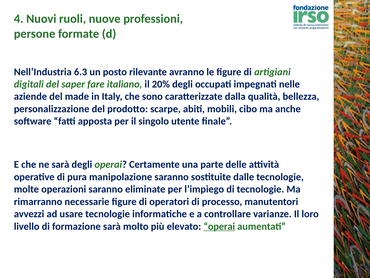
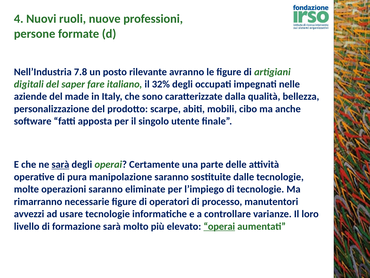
6.3: 6.3 -> 7.8 (81, 72)
20%: 20% -> 32% (161, 84)
sarà underline: none -> present (60, 164)
